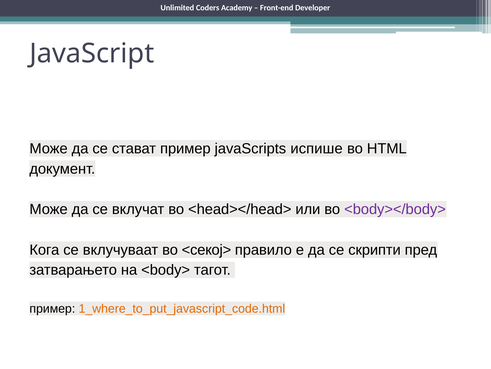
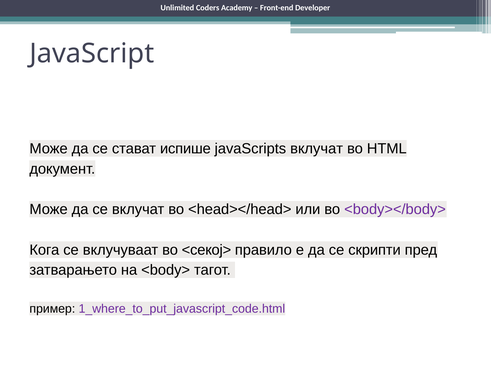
стават пример: пример -> испише (185, 148)
javaScripts испише: испише -> вклучат (317, 148)
1_where_to_put_javascript_code.html colour: orange -> purple (182, 308)
